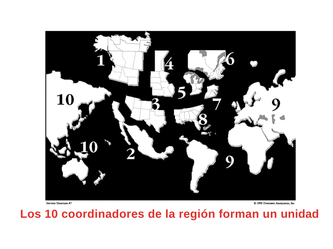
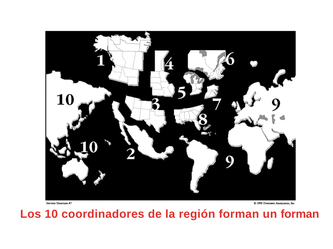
un unidad: unidad -> forman (300, 215)
